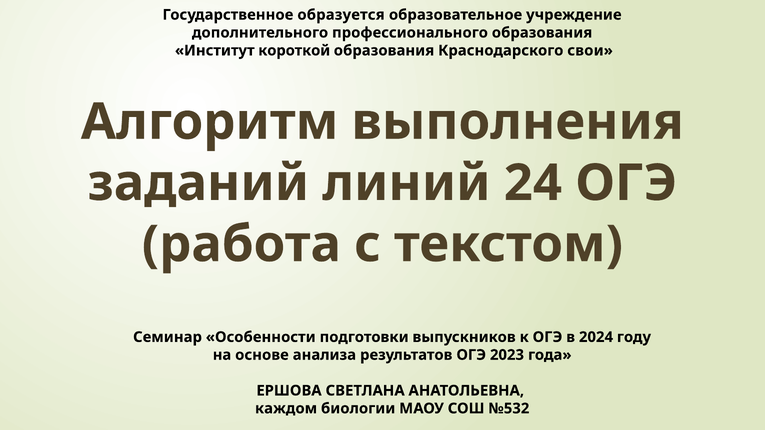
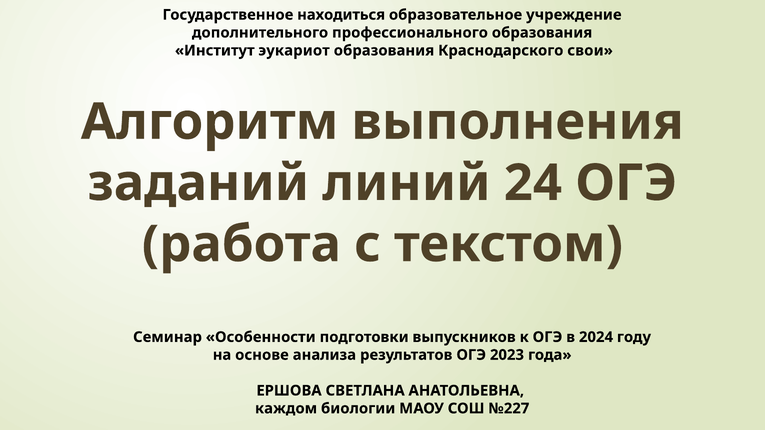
образуется: образуется -> находиться (341, 15)
короткой: короткой -> эукариот (294, 51)
№532: №532 -> №227 (509, 409)
